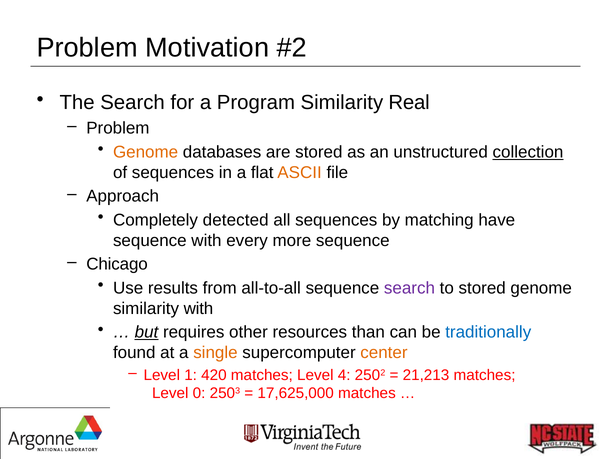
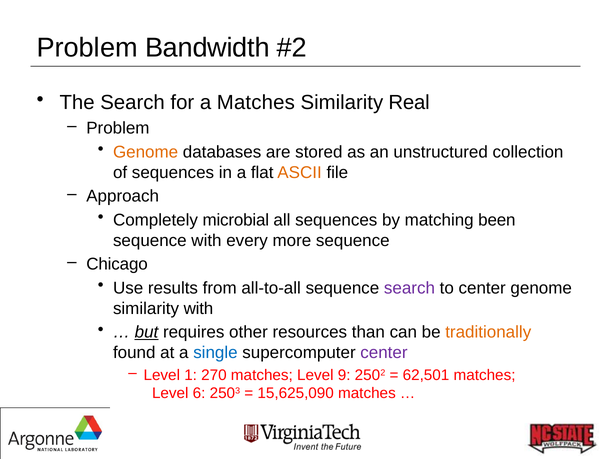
Motivation: Motivation -> Bandwidth (207, 48)
a Program: Program -> Matches (256, 103)
collection underline: present -> none (528, 152)
detected: detected -> microbial (236, 220)
have: have -> been (497, 220)
to stored: stored -> center (482, 288)
traditionally colour: blue -> orange (488, 332)
single colour: orange -> blue (215, 352)
center colour: orange -> purple (384, 352)
420: 420 -> 270 (214, 374)
4: 4 -> 9 (344, 374)
21,213: 21,213 -> 62,501 (426, 374)
0: 0 -> 6 (199, 393)
17,625,000: 17,625,000 -> 15,625,090 (296, 393)
